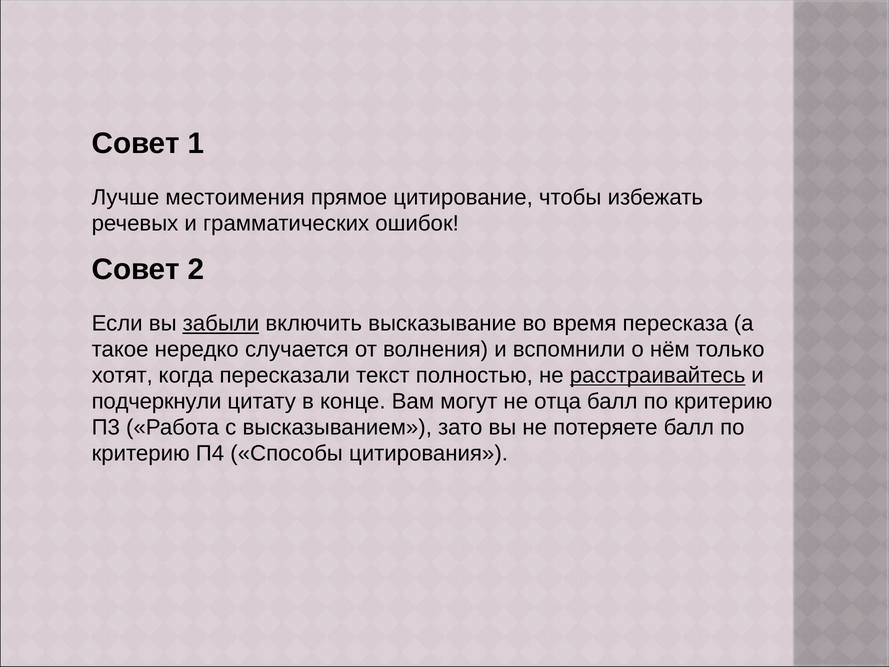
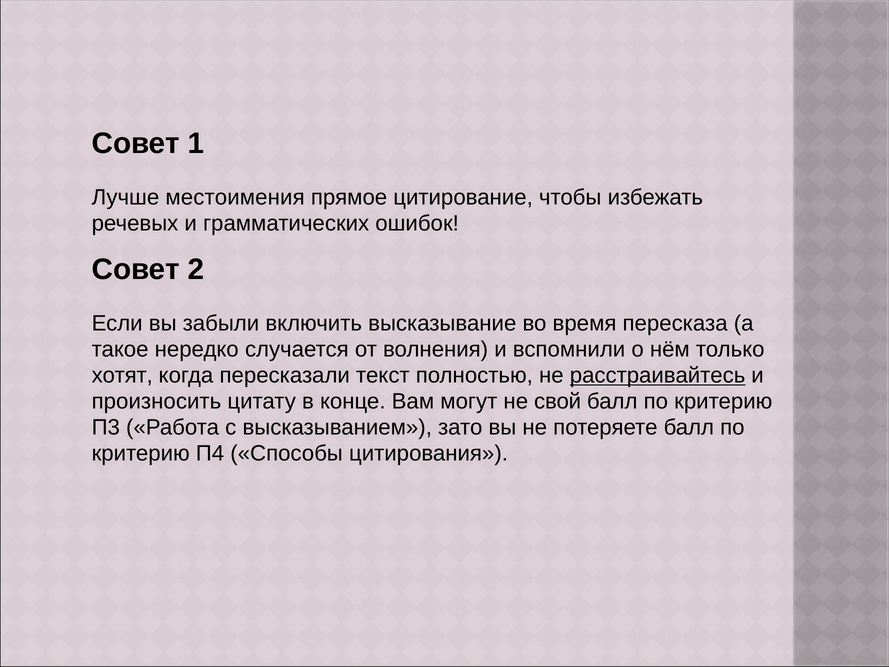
забыли underline: present -> none (221, 323)
подчеркнули: подчеркнули -> произносить (156, 401)
отца: отца -> свой (558, 401)
